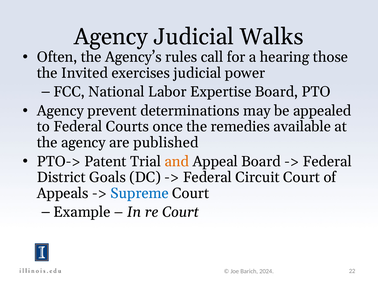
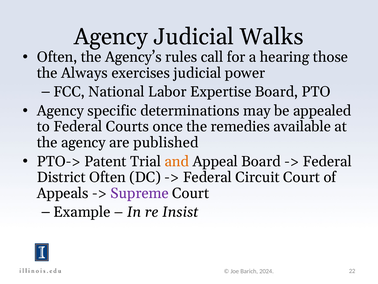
Invited: Invited -> Always (84, 73)
prevent: prevent -> specific (112, 111)
District Goals: Goals -> Often (108, 177)
Supreme colour: blue -> purple (140, 193)
re Court: Court -> Insist (180, 212)
